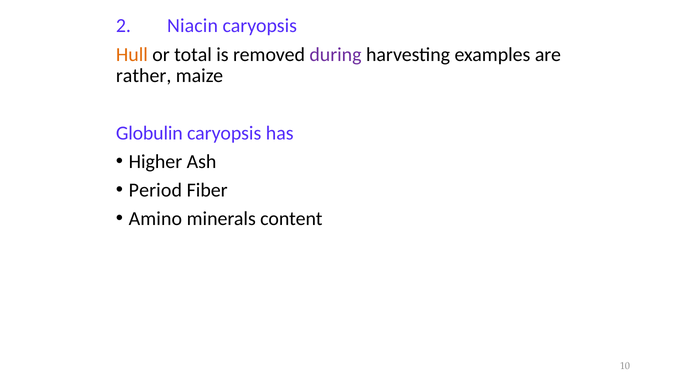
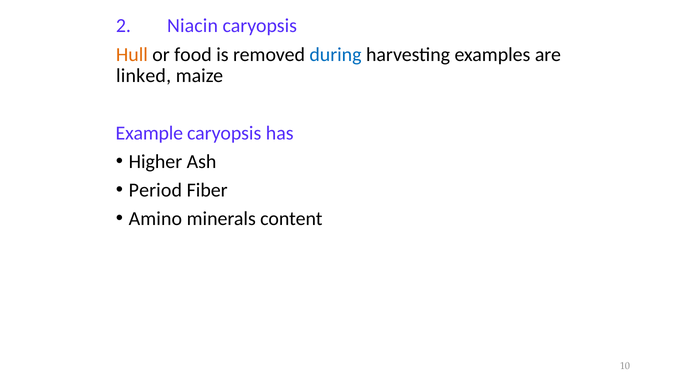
total: total -> food (193, 55)
during colour: purple -> blue (335, 55)
rather: rather -> linked (144, 76)
Globulin: Globulin -> Example (149, 133)
